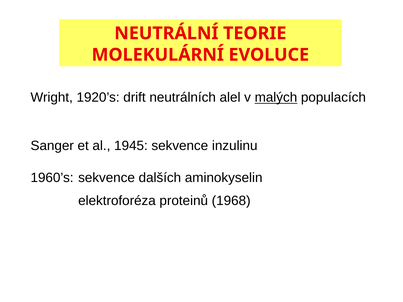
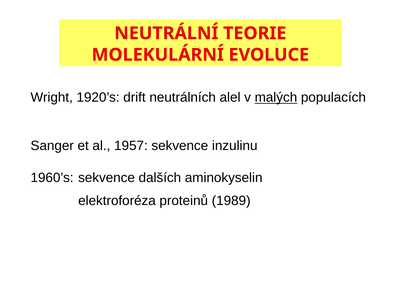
1945: 1945 -> 1957 (131, 146)
1968: 1968 -> 1989 (231, 201)
